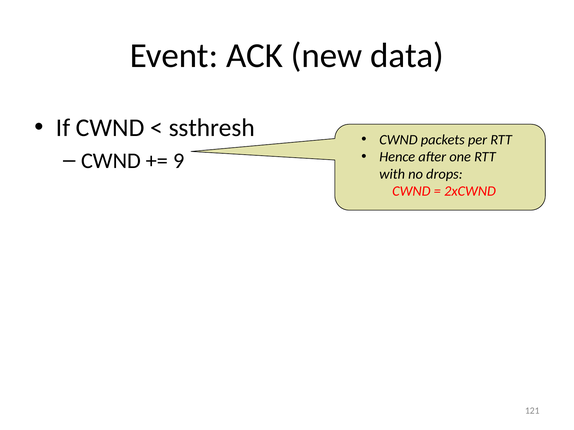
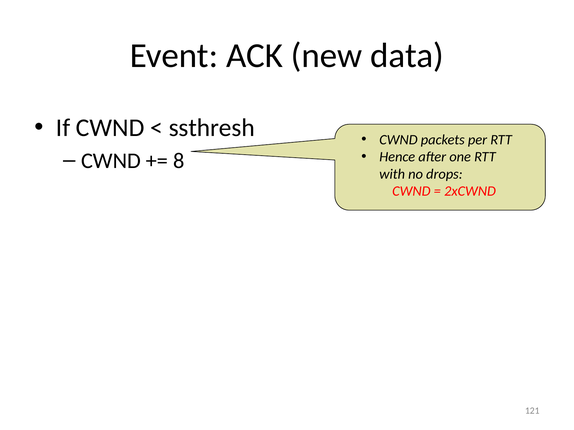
9: 9 -> 8 (179, 161)
